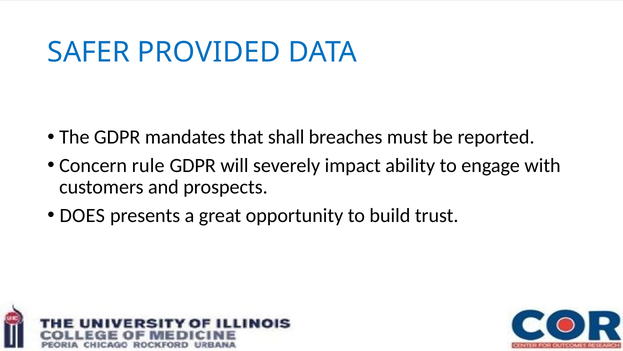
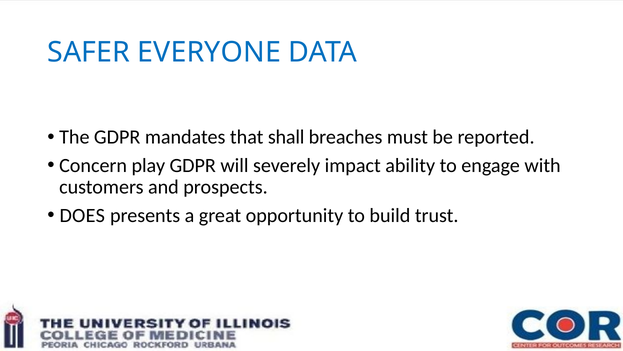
PROVIDED: PROVIDED -> EVERYONE (209, 52)
rule: rule -> play (148, 165)
